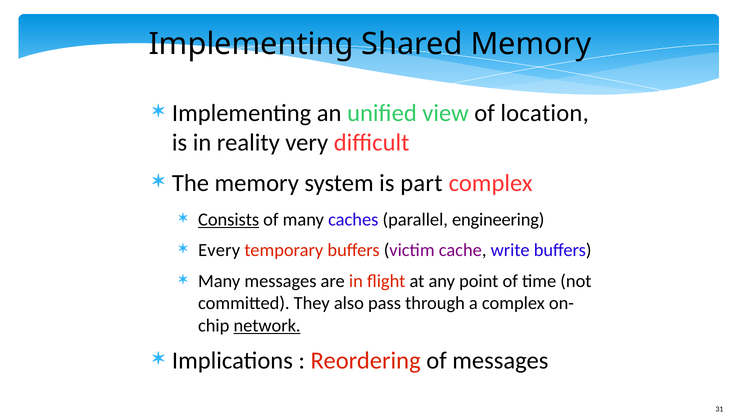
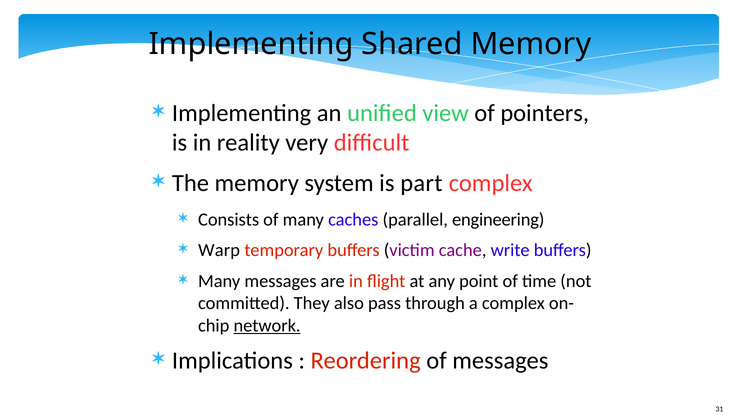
location: location -> pointers (545, 113)
Consists underline: present -> none (229, 219)
Every: Every -> Warp (219, 250)
